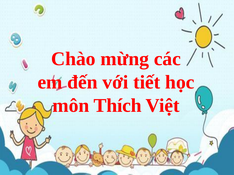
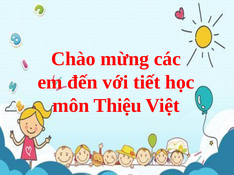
Thích: Thích -> Thiệu (118, 106)
